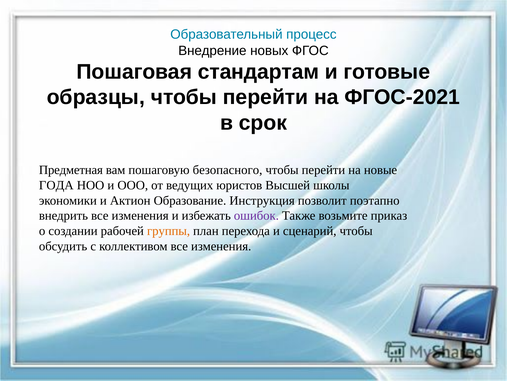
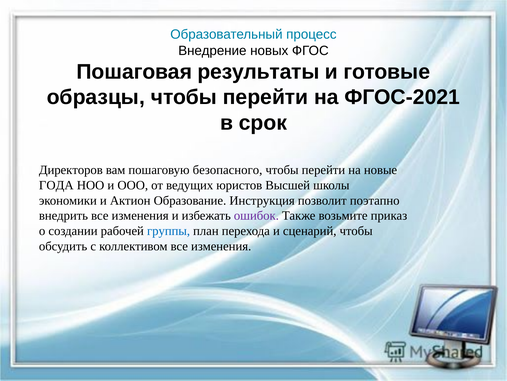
стандартам: стандартам -> результаты (258, 72)
Предметная: Предметная -> Директоров (71, 170)
группы colour: orange -> blue (169, 231)
